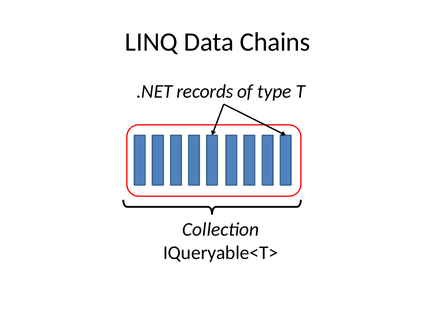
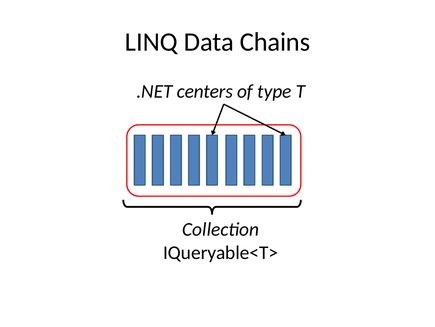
records: records -> centers (205, 91)
